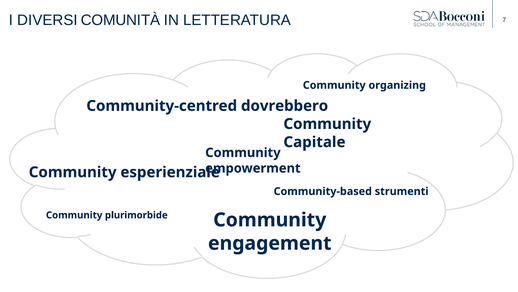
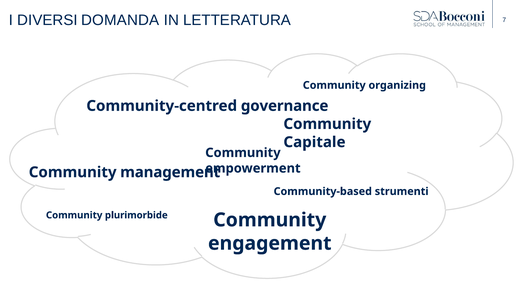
COMUNITÀ: COMUNITÀ -> DOMANDA (120, 20)
dovrebbero: dovrebbero -> governance (285, 106)
esperienziale: esperienziale -> management (170, 172)
